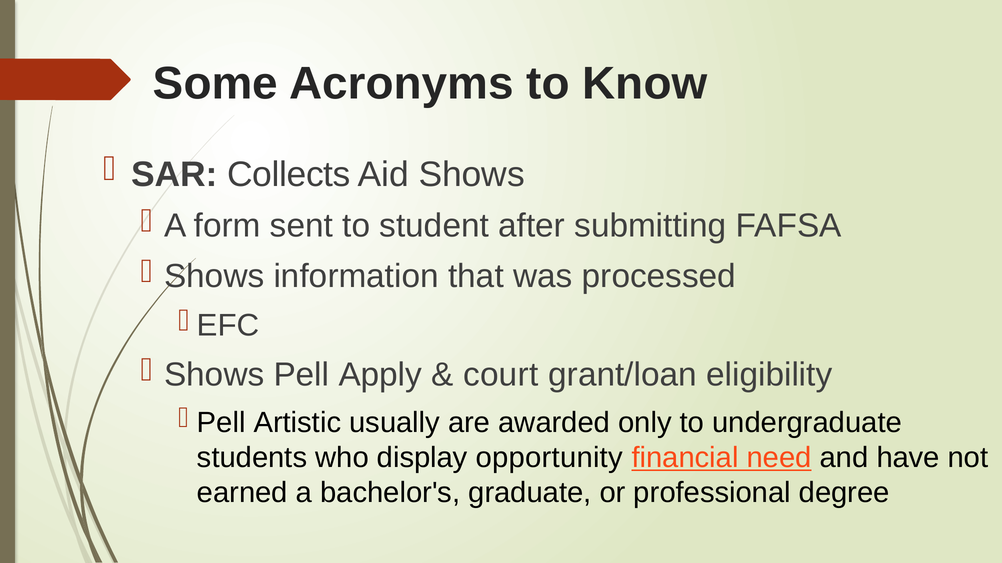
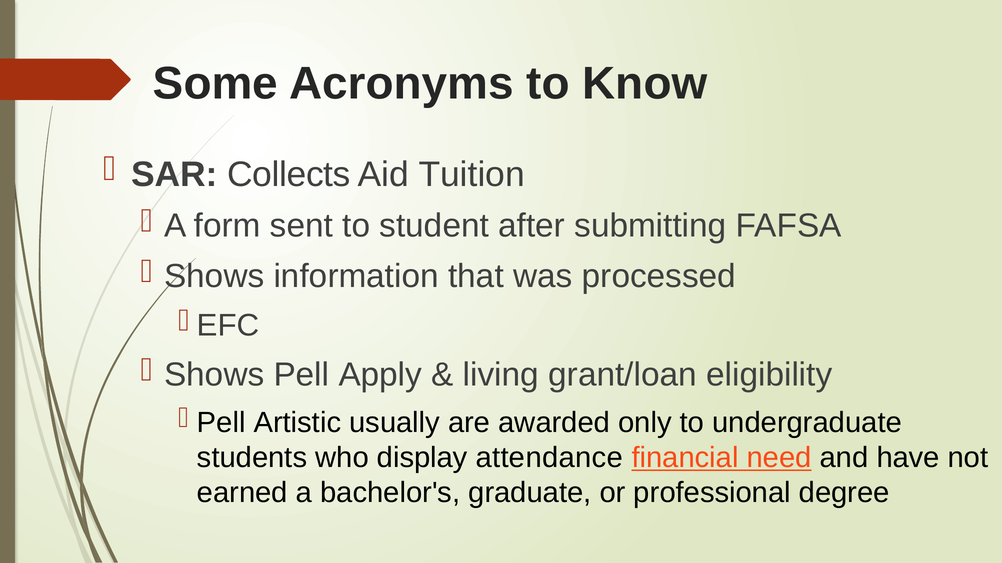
Aid Shows: Shows -> Tuition (472, 175)
court: court -> living (501, 375)
opportunity: opportunity -> attendance (549, 458)
